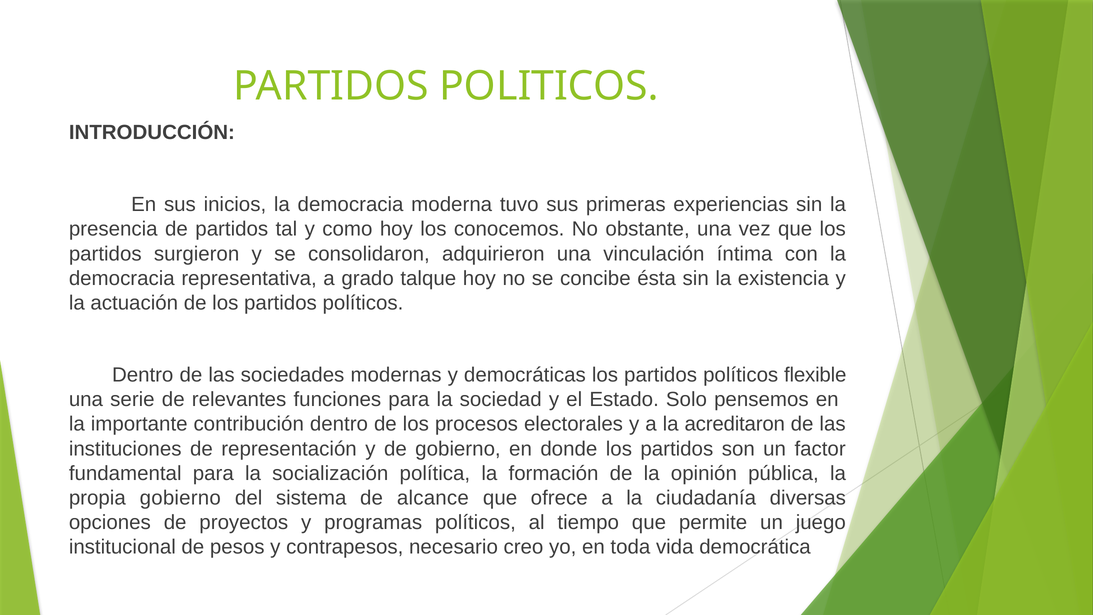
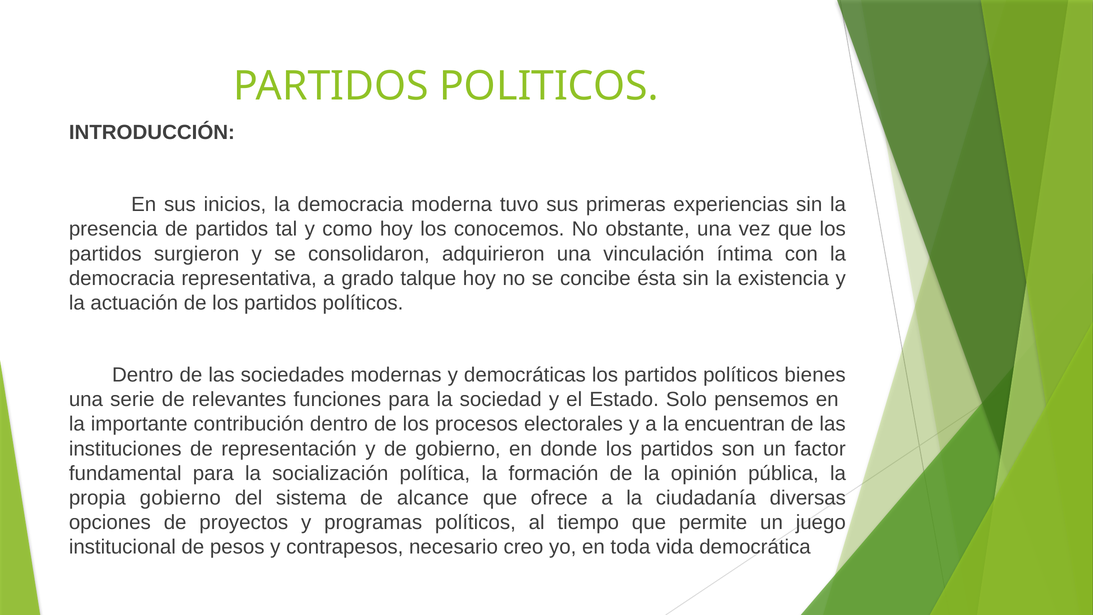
flexible: flexible -> bienes (815, 375)
acreditaron: acreditaron -> encuentran (735, 424)
